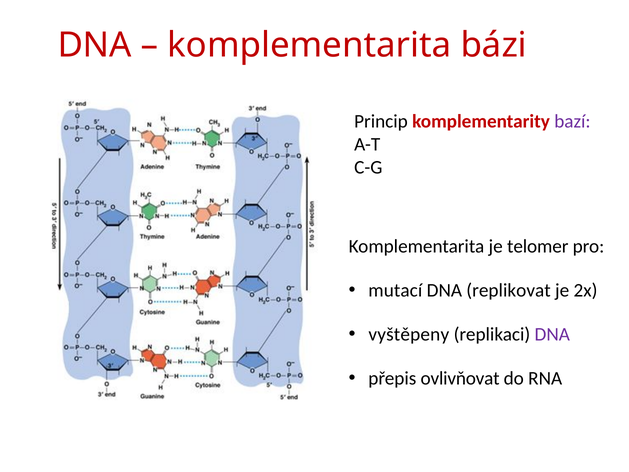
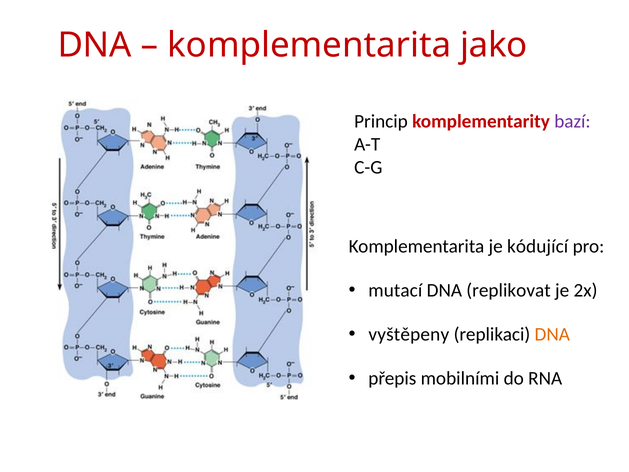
bázi: bázi -> jako (494, 45)
telomer: telomer -> kódující (538, 246)
DNA colour: purple -> orange (552, 334)
ovlivňovat: ovlivňovat -> mobilními (460, 378)
